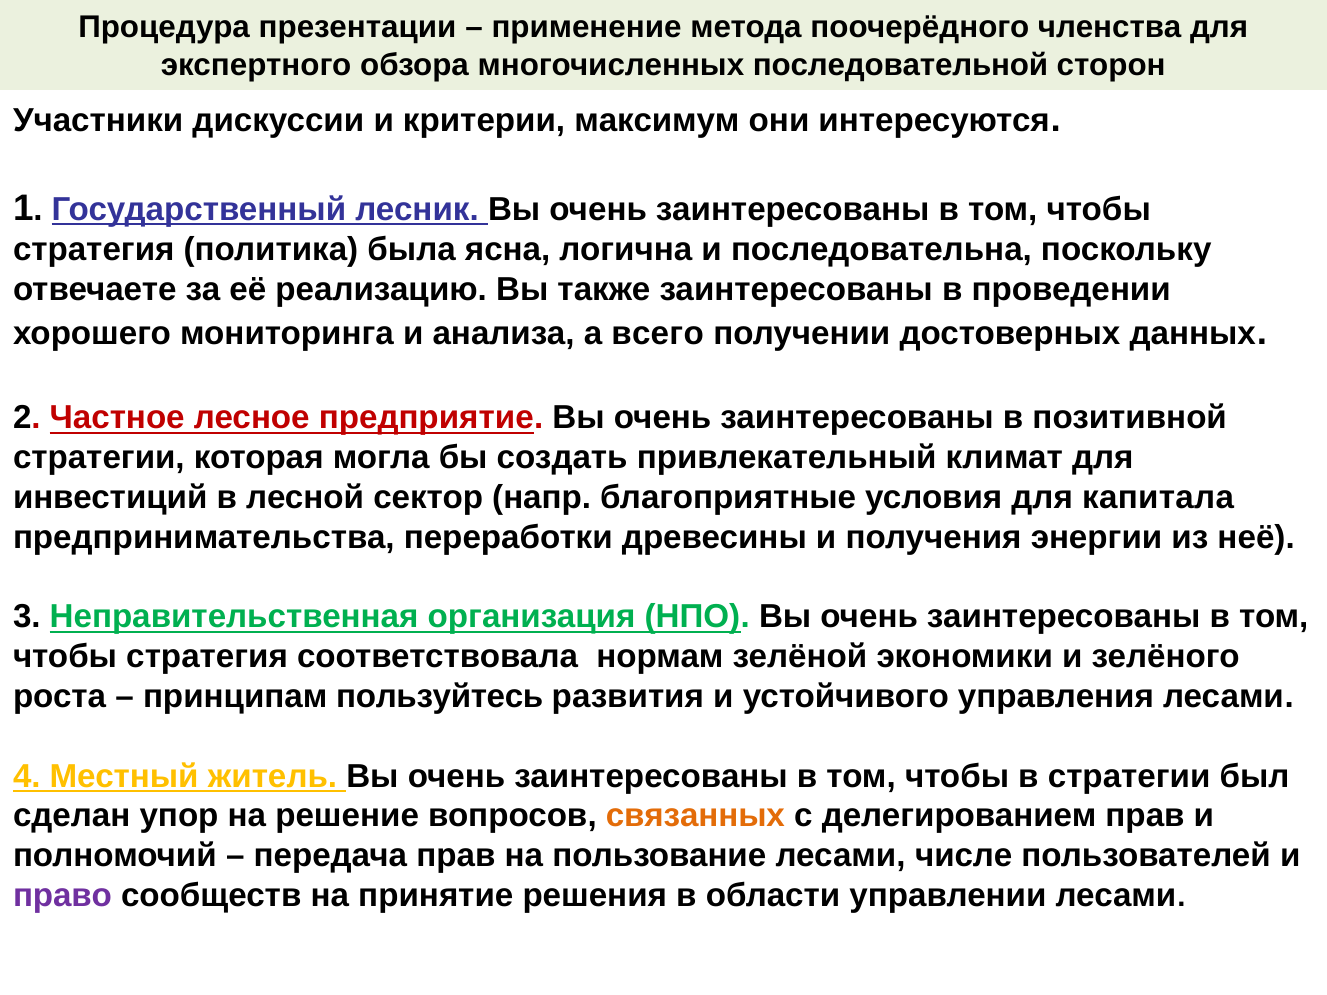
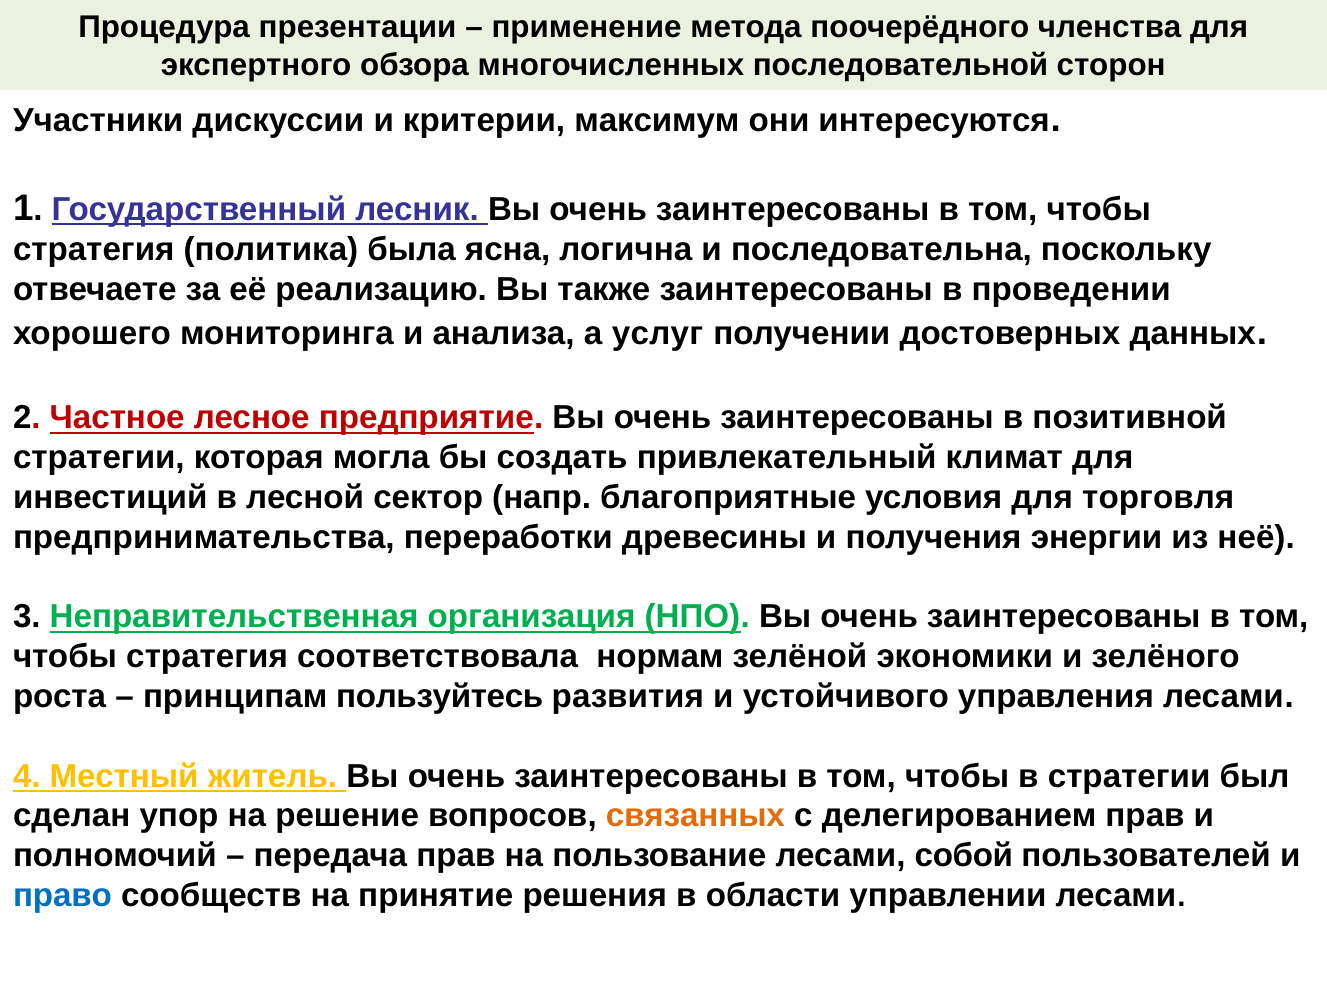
всего: всего -> услуг (658, 333)
капитала: капитала -> торговля (1158, 498)
числе: числе -> собой (964, 856)
право colour: purple -> blue (62, 896)
